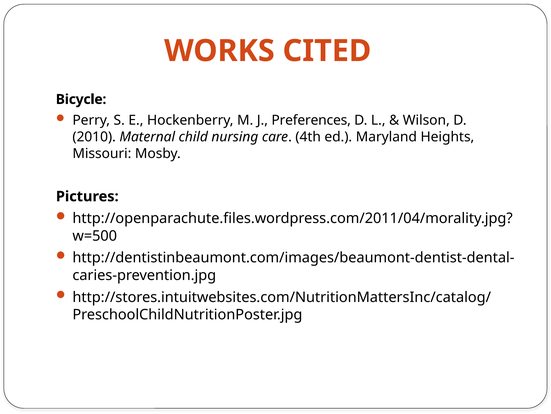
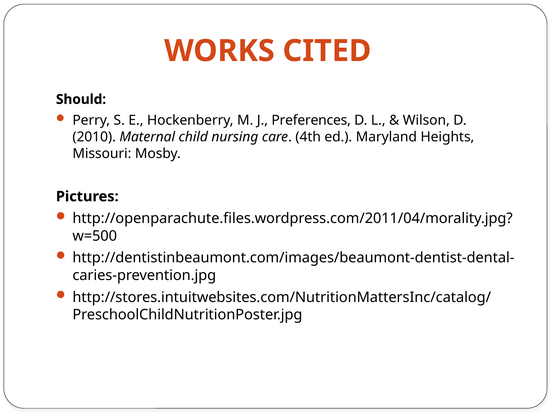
Bicycle: Bicycle -> Should (81, 99)
